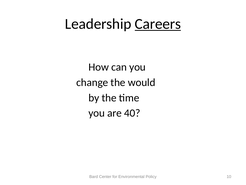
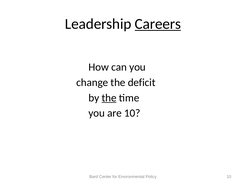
would: would -> deficit (142, 82)
the underline: none -> present (109, 98)
are 40: 40 -> 10 (132, 113)
